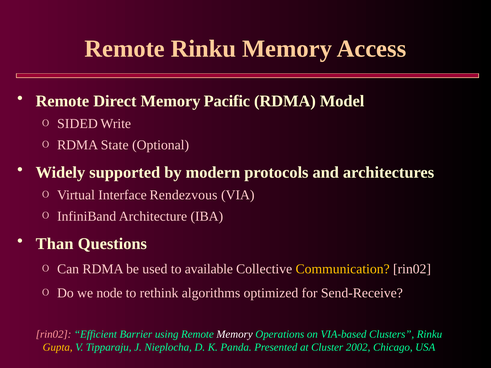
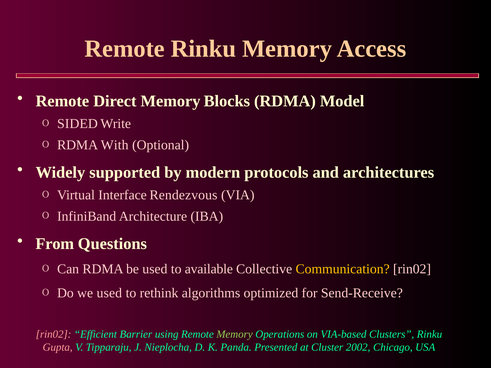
Pacific: Pacific -> Blocks (227, 101)
State: State -> With (115, 145)
Than: Than -> From (55, 244)
we node: node -> used (109, 293)
Memory colour: white -> light green (235, 334)
Gupta colour: yellow -> pink (58, 348)
